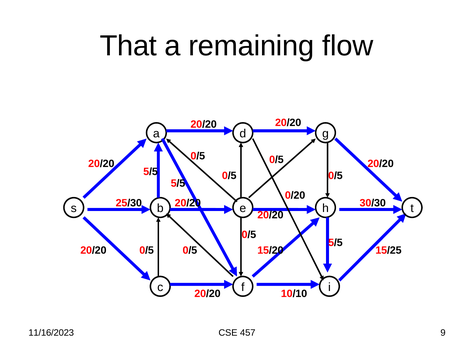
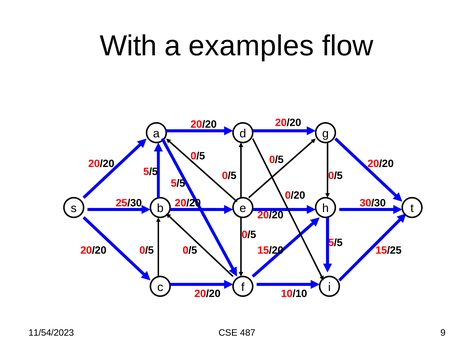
That: That -> With (128, 46)
remaining: remaining -> examples (251, 46)
11/16/2023: 11/16/2023 -> 11/54/2023 (51, 332)
457: 457 -> 487 (248, 332)
